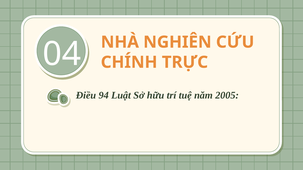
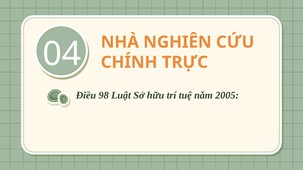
94: 94 -> 98 (104, 96)
